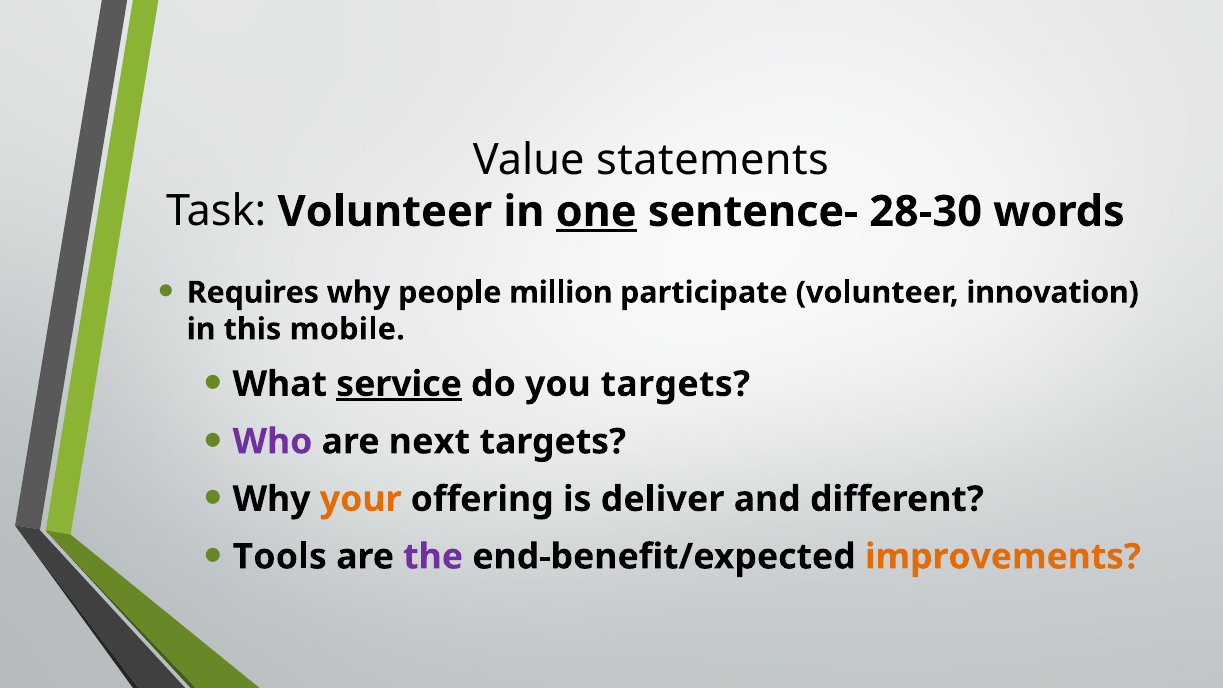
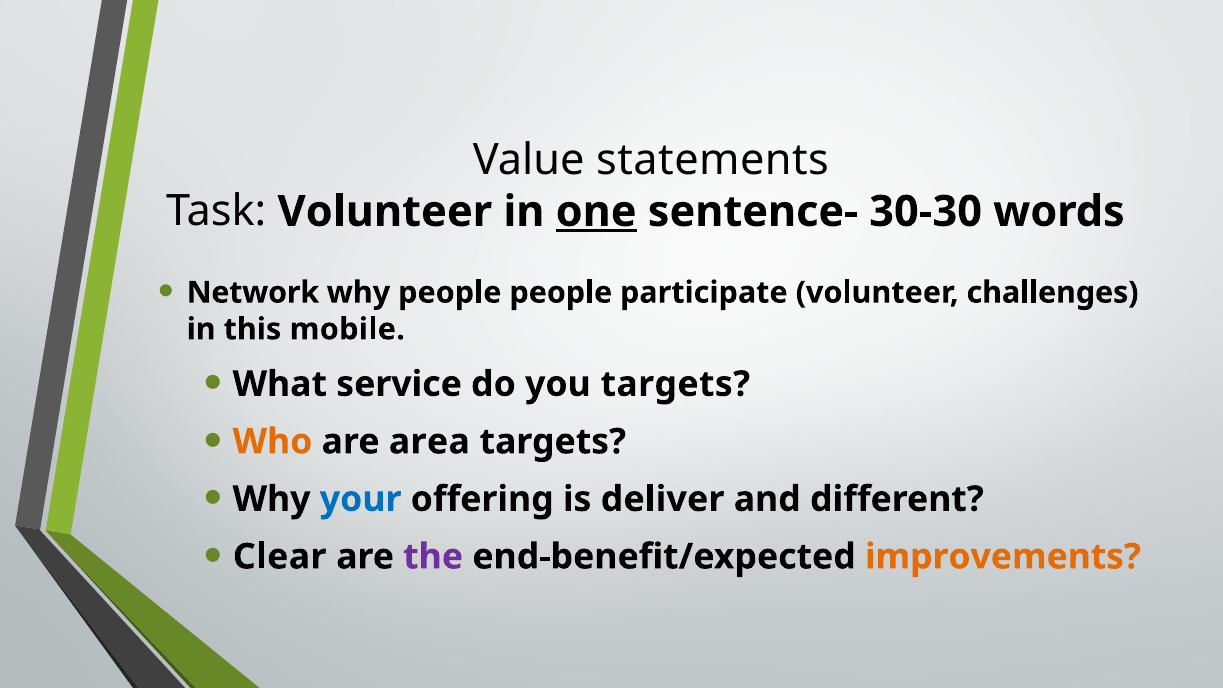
28-30: 28-30 -> 30-30 (926, 212)
Requires: Requires -> Network (253, 293)
people million: million -> people (561, 293)
innovation: innovation -> challenges (1053, 293)
service underline: present -> none (399, 384)
Who colour: purple -> orange (273, 442)
next: next -> area (429, 442)
your colour: orange -> blue (361, 499)
Tools: Tools -> Clear (280, 557)
